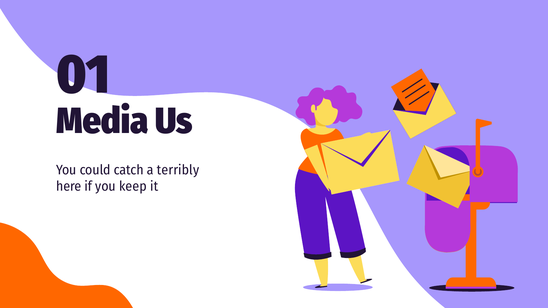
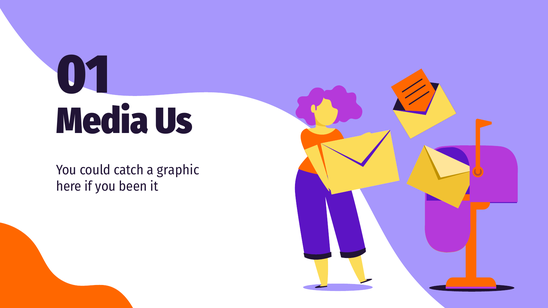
terribly: terribly -> graphic (178, 170)
keep: keep -> been (133, 186)
